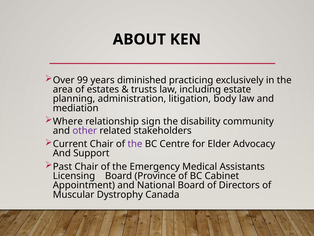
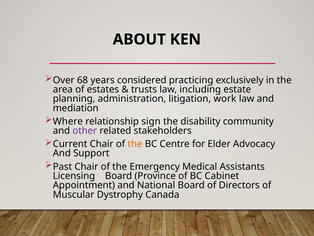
99: 99 -> 68 (83, 80)
diminished: diminished -> considered (142, 80)
body: body -> work (225, 99)
the colour: purple -> orange (135, 144)
